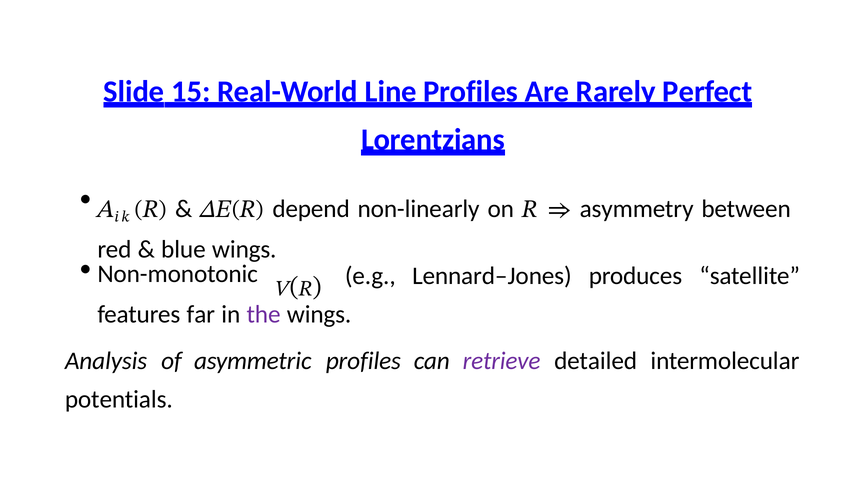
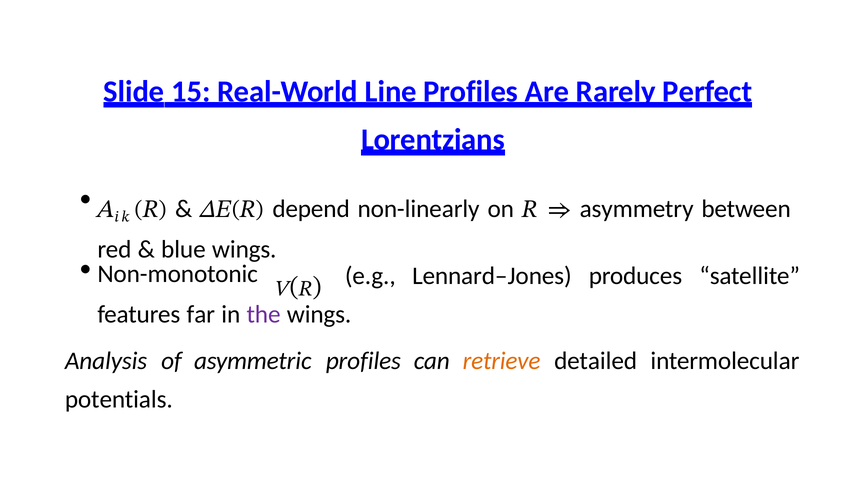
retrieve colour: purple -> orange (502, 361)
